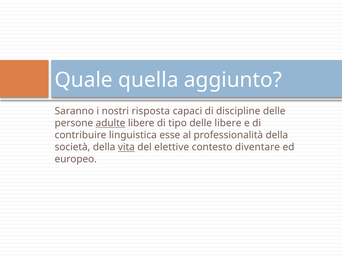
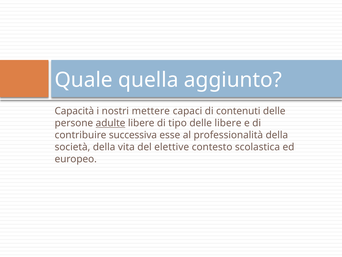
Saranno: Saranno -> Capacità (74, 111)
risposta: risposta -> mettere (151, 111)
discipline: discipline -> contenuti (238, 111)
linguistica: linguistica -> successiva (133, 135)
vita underline: present -> none (126, 147)
diventare: diventare -> scolastica (257, 147)
